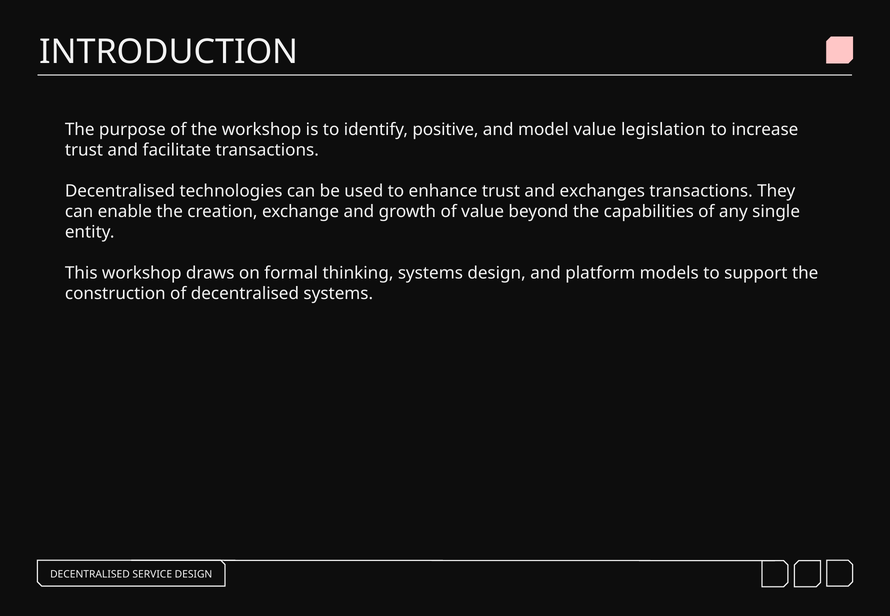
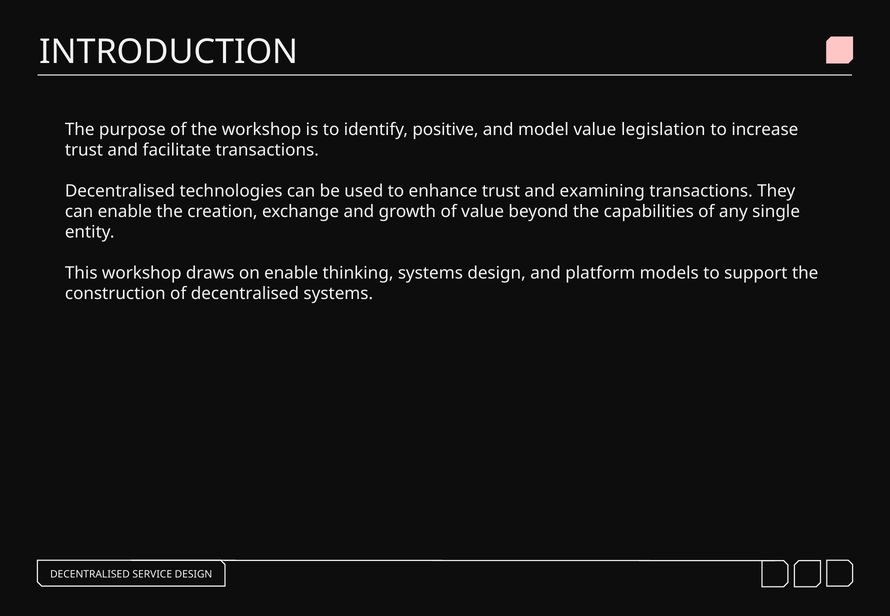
exchanges: exchanges -> examining (602, 191)
on formal: formal -> enable (291, 273)
